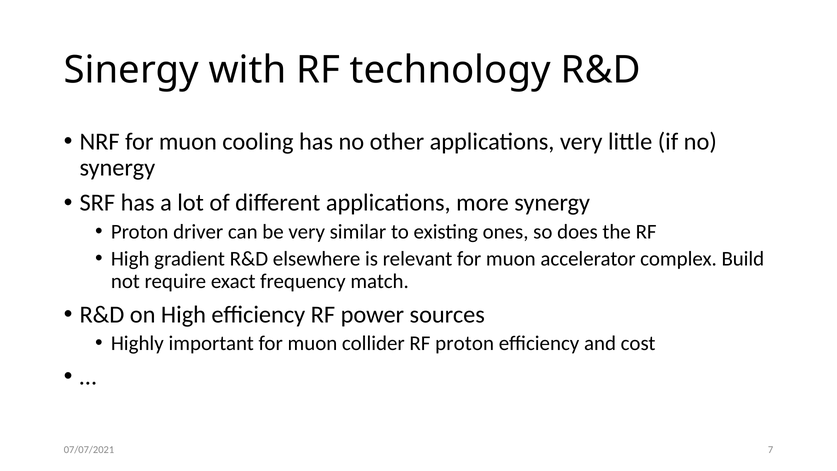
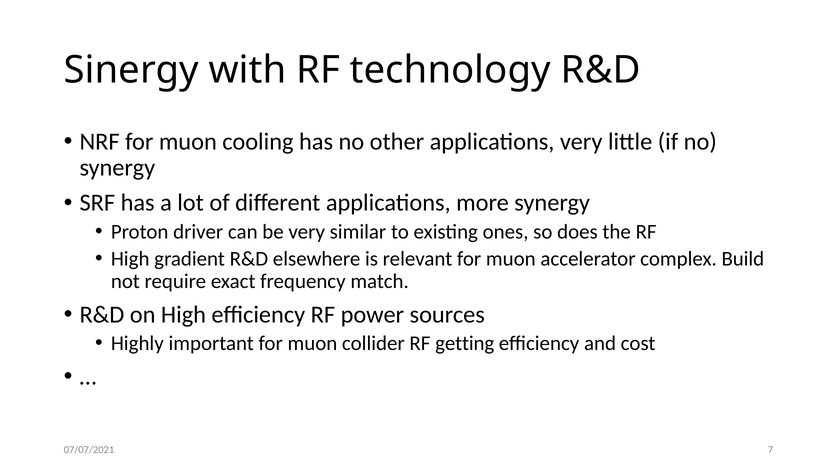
RF proton: proton -> getting (465, 343)
